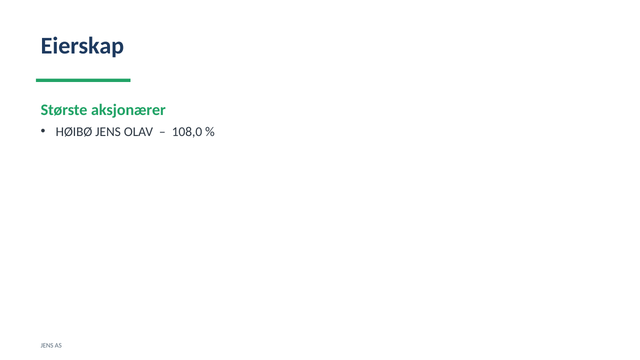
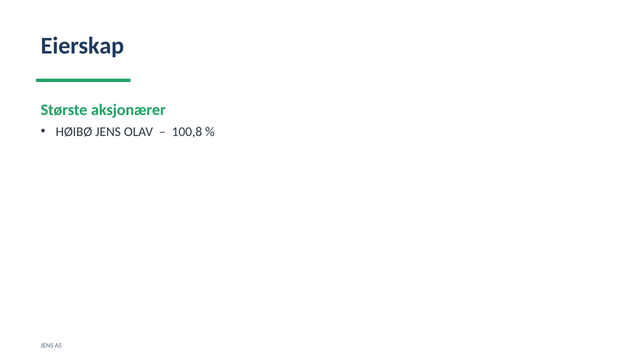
108,0: 108,0 -> 100,8 (187, 132)
